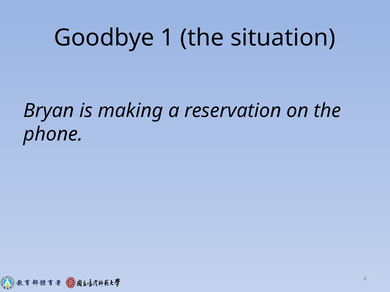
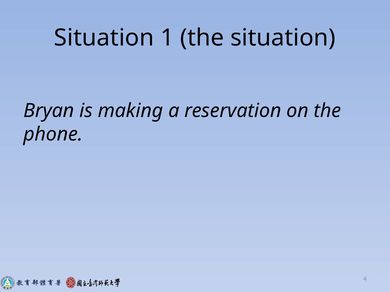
Goodbye: Goodbye -> Situation (104, 38)
